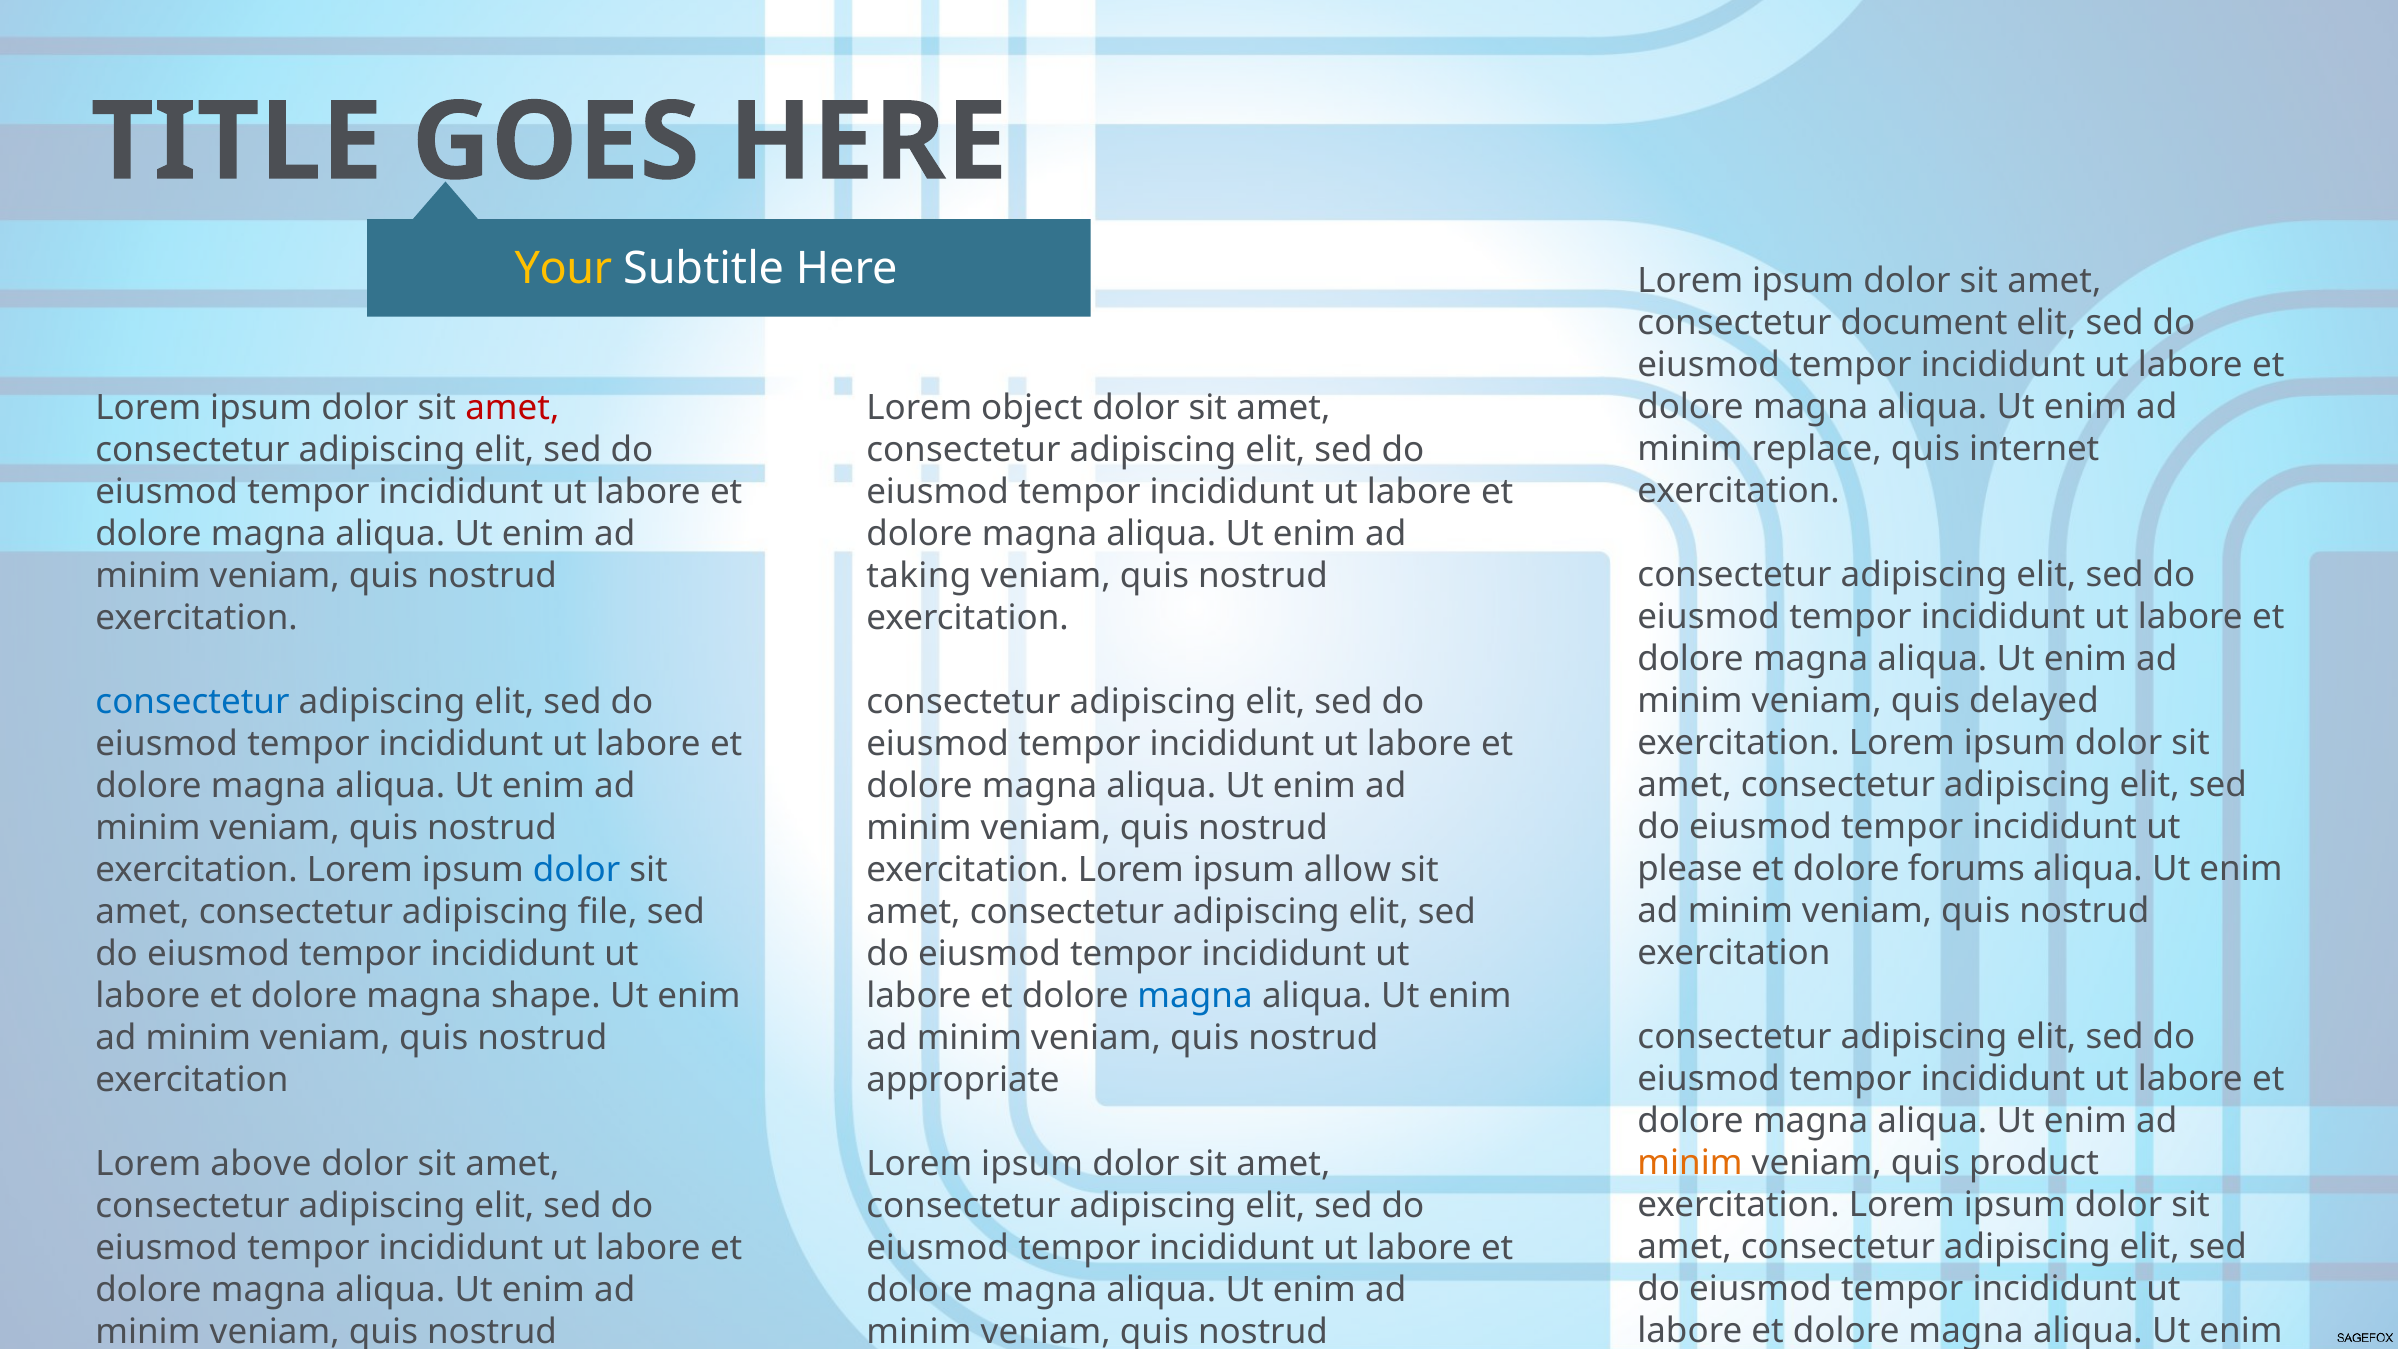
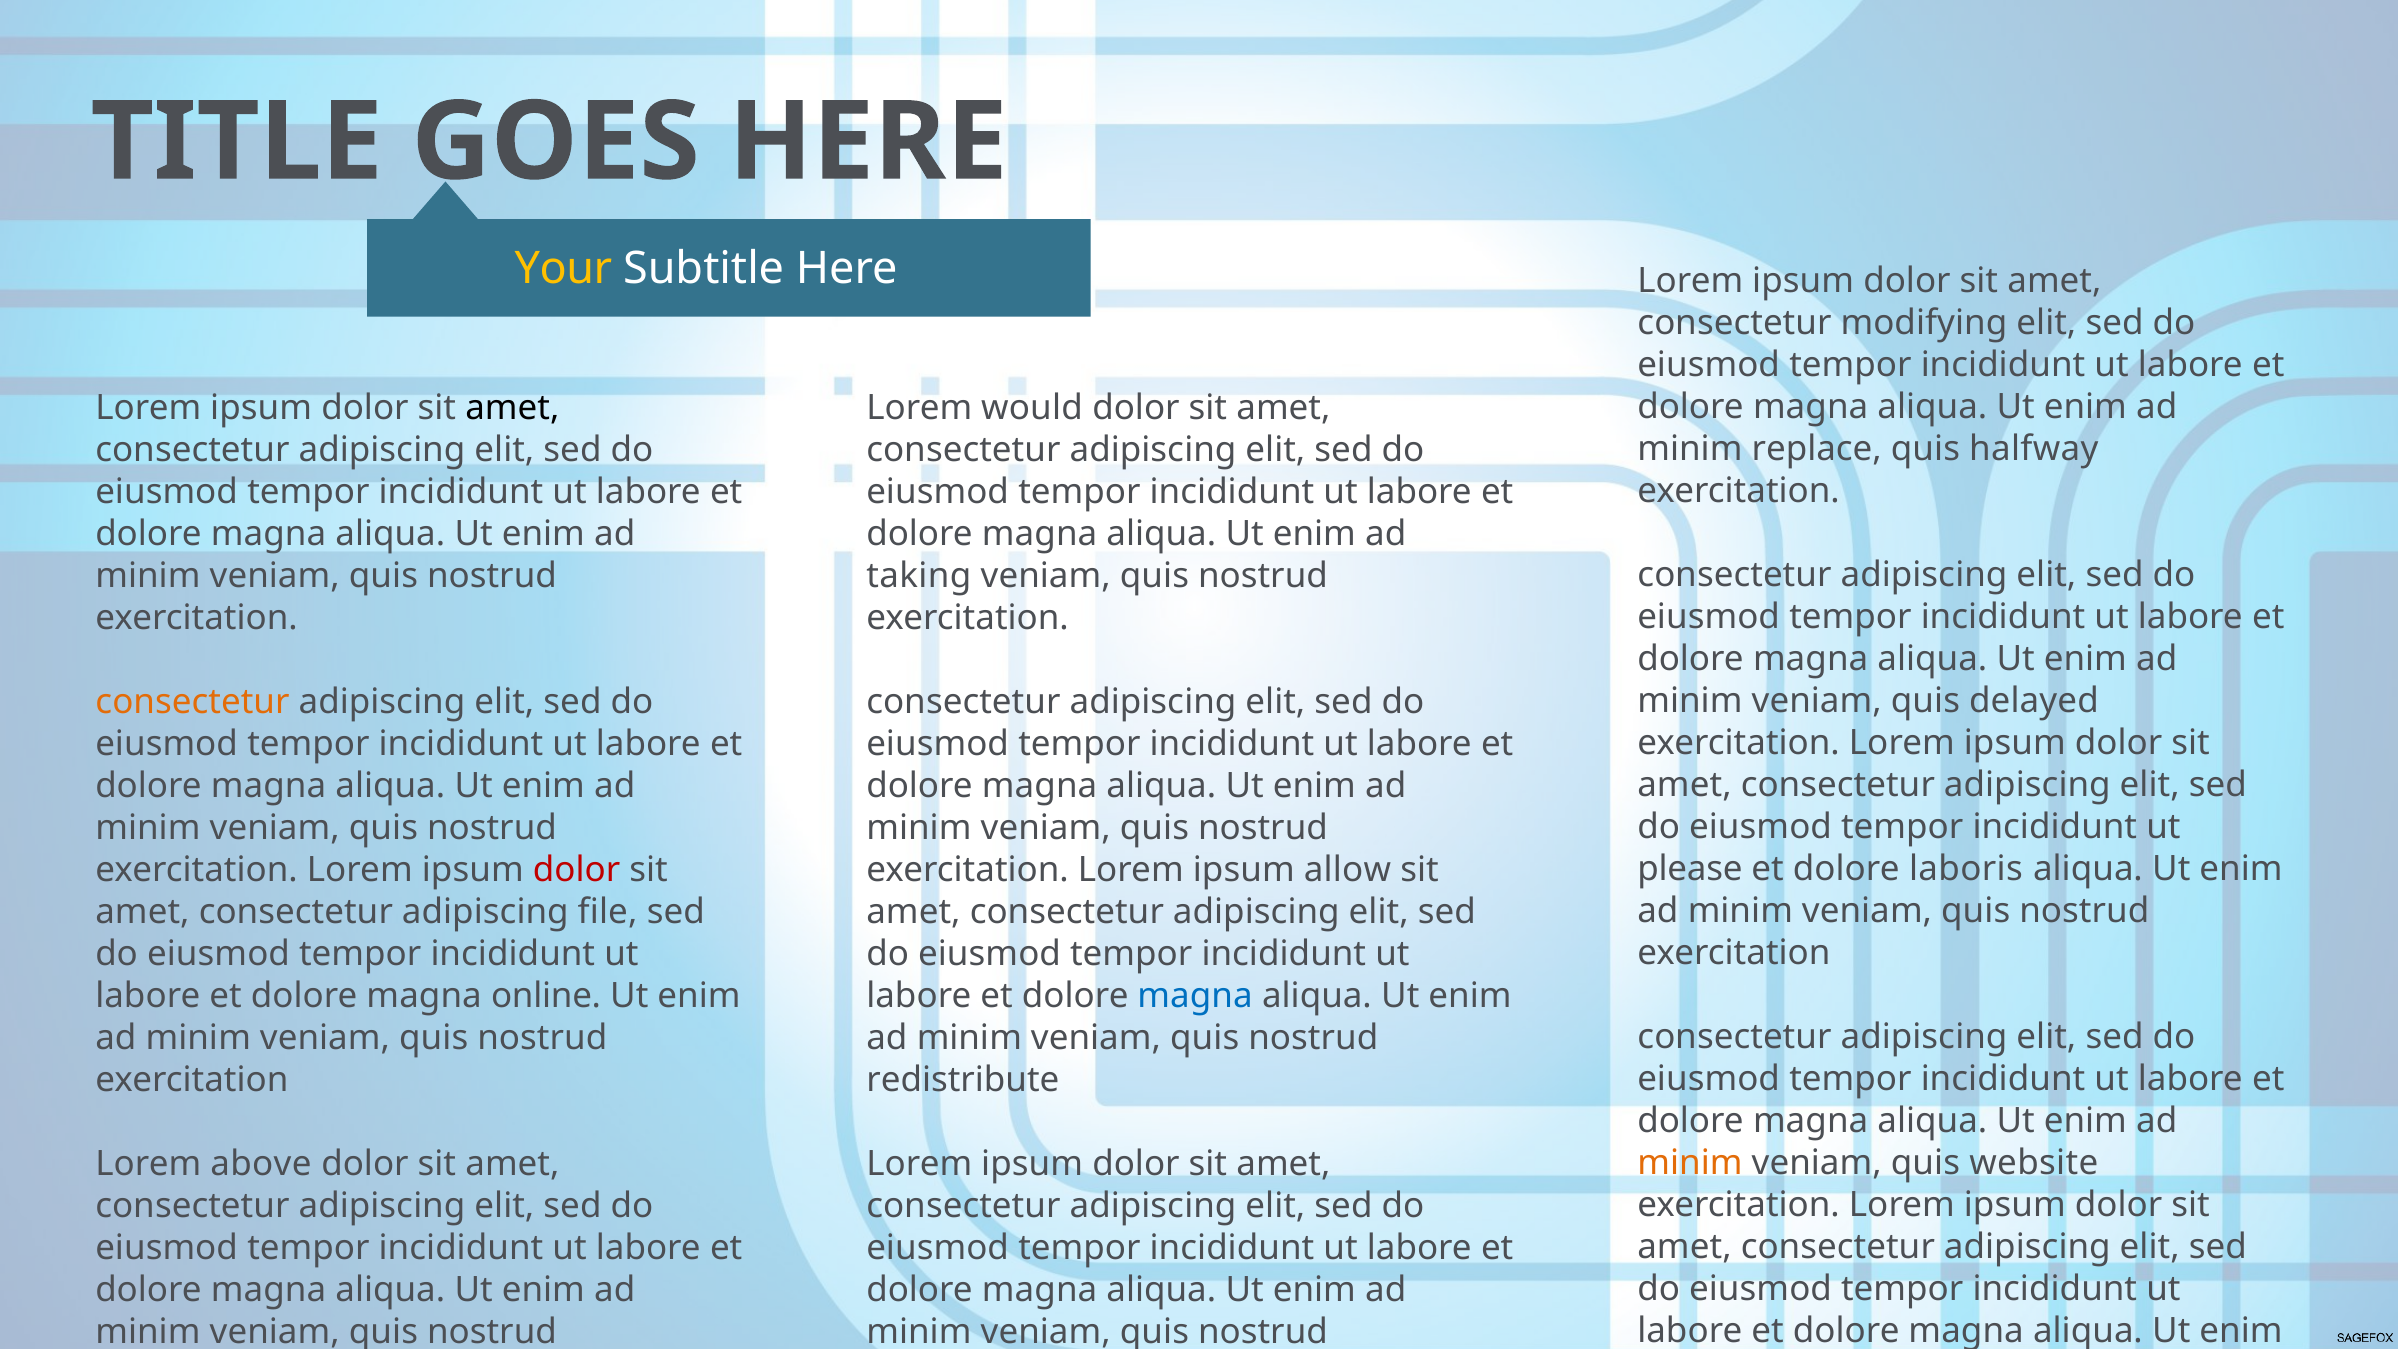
document: document -> modifying (1924, 323)
amet colour: red -> black (512, 408)
object: object -> would (1032, 408)
internet: internet -> halfway (2034, 449)
consectetur colour: blue -> orange (193, 702)
forums: forums -> laboris (1966, 869)
dolor colour: blue -> red (577, 870)
shape: shape -> online (546, 996)
appropriate: appropriate -> redistribute (963, 1080)
product: product -> website (2034, 1163)
